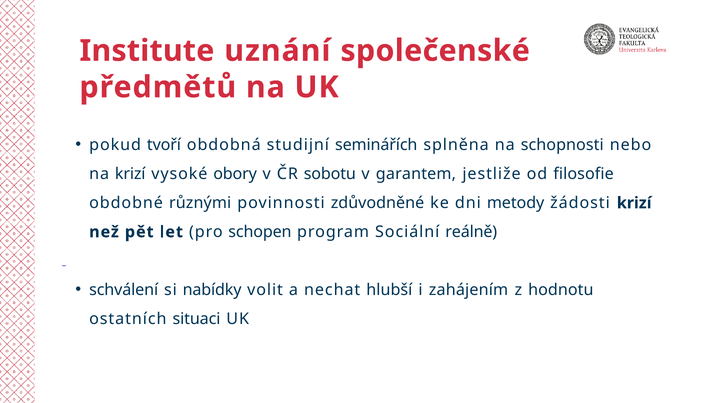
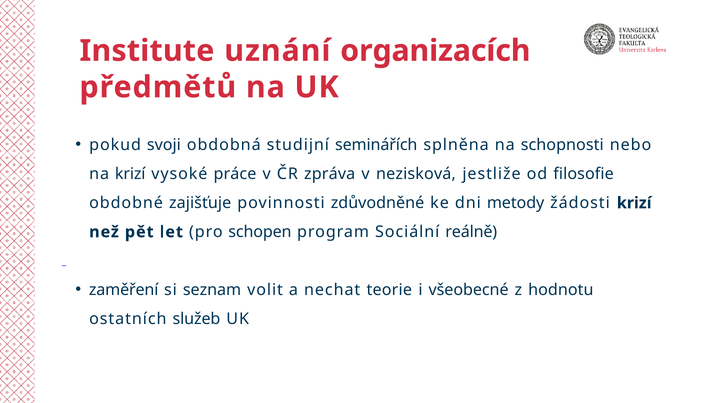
společenské: společenské -> organizacích (435, 51)
tvoří: tvoří -> svoji (164, 145)
obory: obory -> práce (235, 174)
sobotu: sobotu -> zpráva (330, 174)
garantem: garantem -> nezisková (416, 174)
různými: různými -> zajišťuje (200, 203)
schválení: schválení -> zaměření (124, 290)
nabídky: nabídky -> seznam (212, 290)
hlubší: hlubší -> teorie (389, 290)
zahájením: zahájením -> všeobecné (469, 290)
situaci: situaci -> služeb (196, 319)
